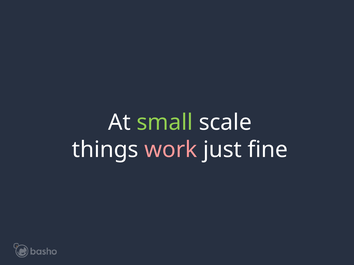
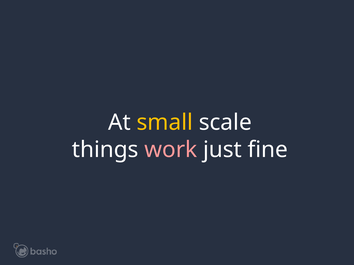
small colour: light green -> yellow (165, 123)
